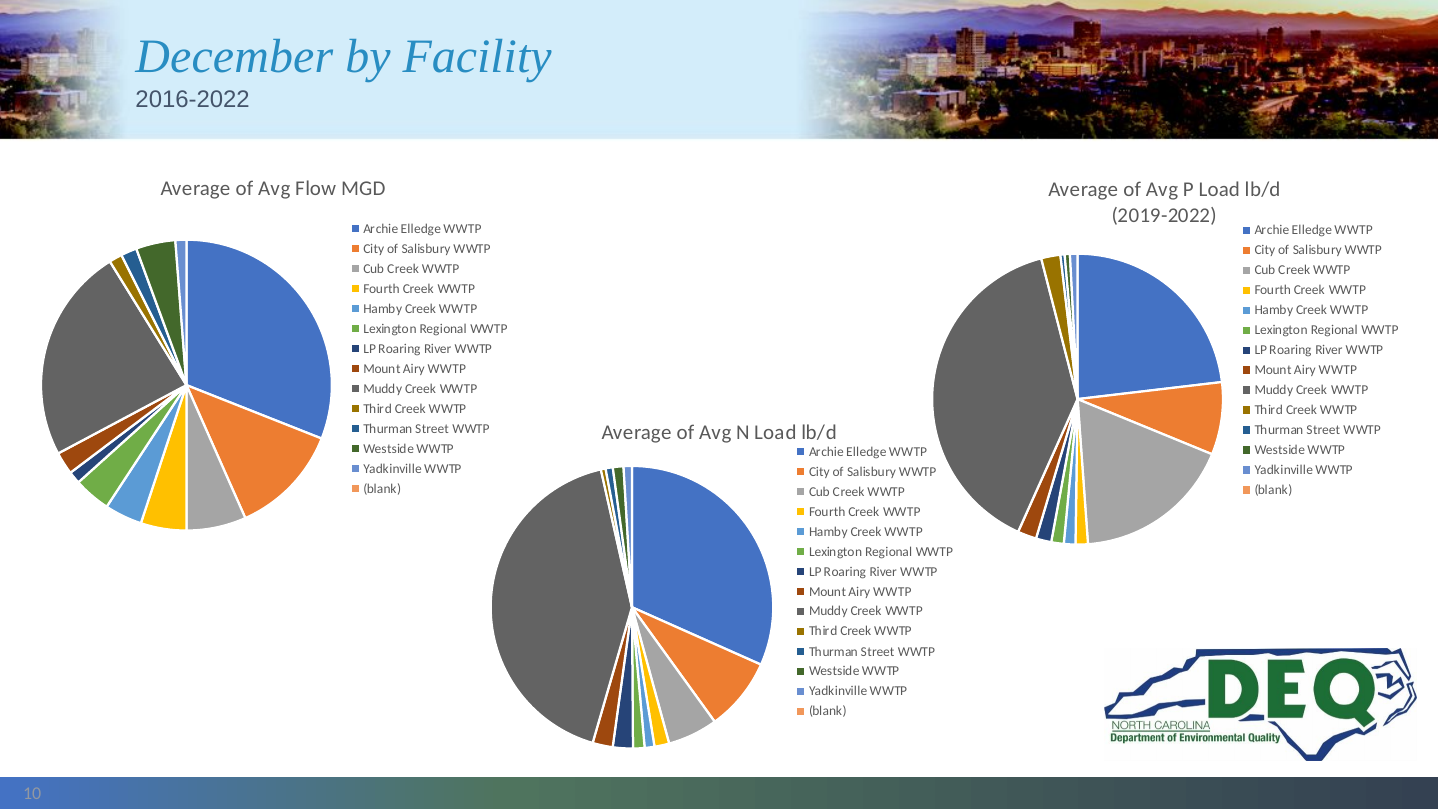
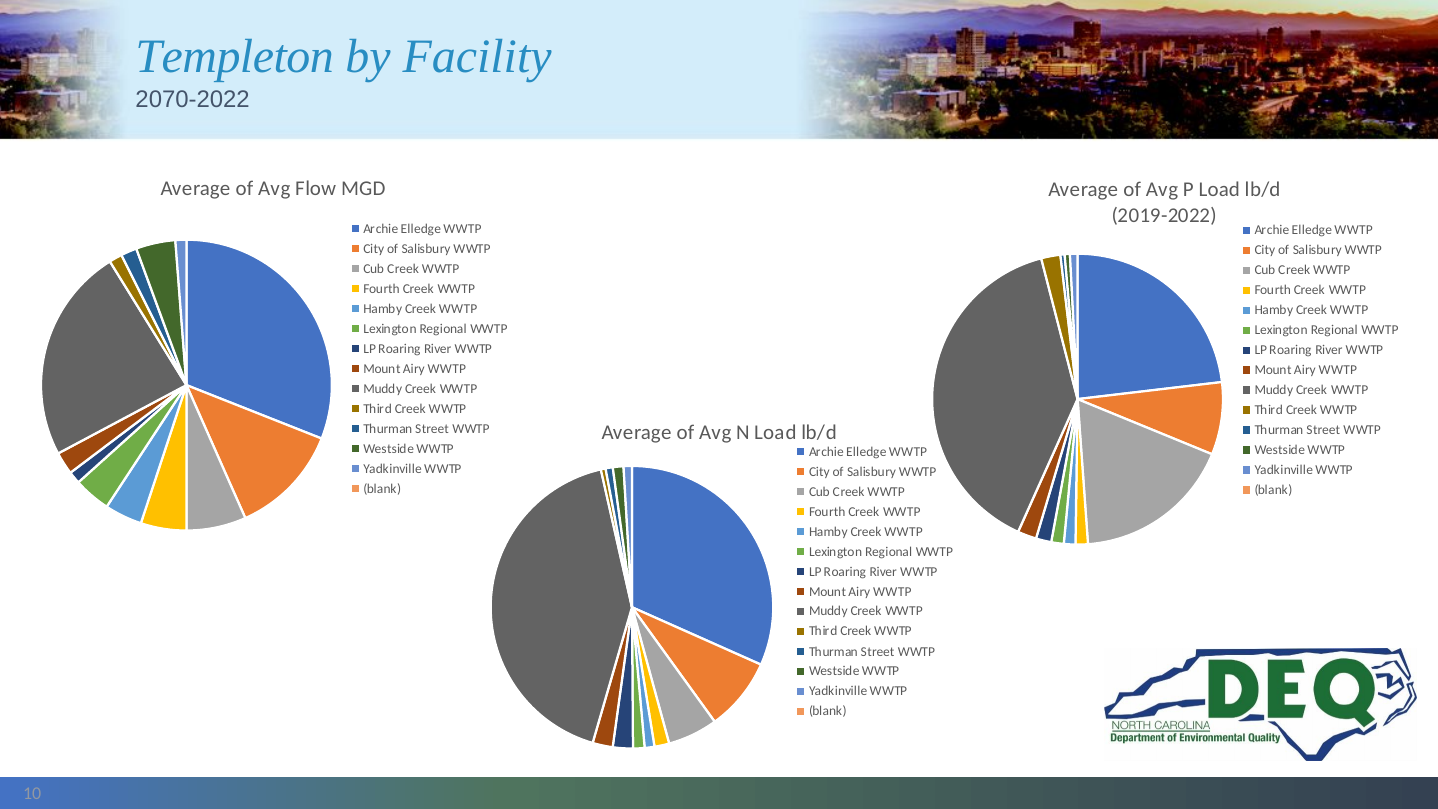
December: December -> Templeton (235, 57)
2016-2022: 2016-2022 -> 2070-2022 (193, 100)
